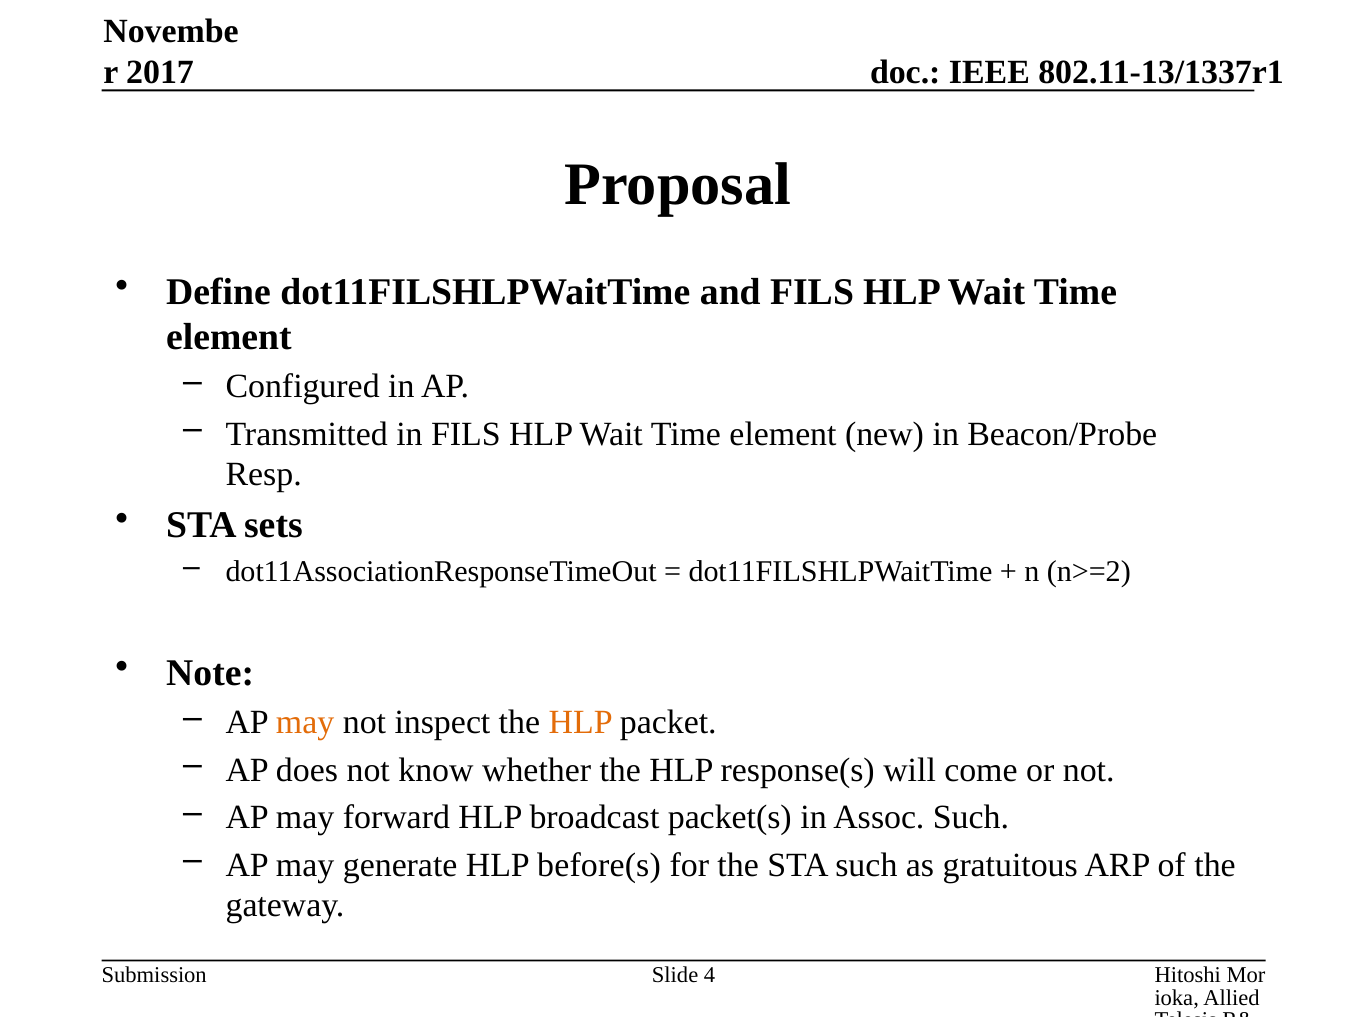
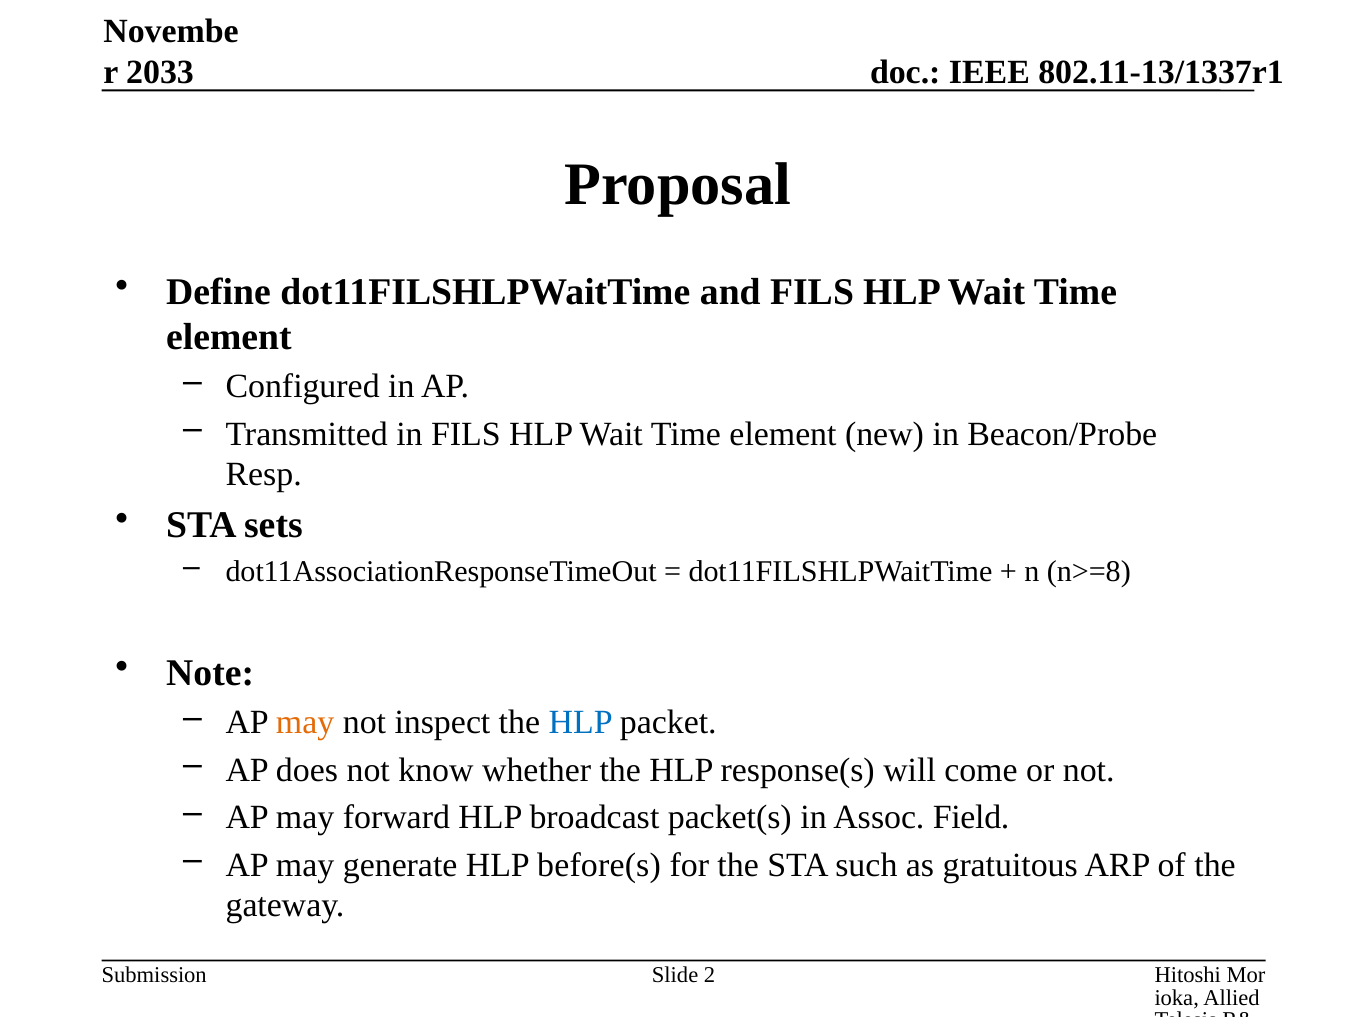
2017: 2017 -> 2033 (160, 72)
n>=2: n>=2 -> n>=8 (1089, 572)
HLP colour: orange -> blue (581, 723)
Assoc Such: Such -> Field (971, 818)
4: 4 -> 2 (710, 975)
